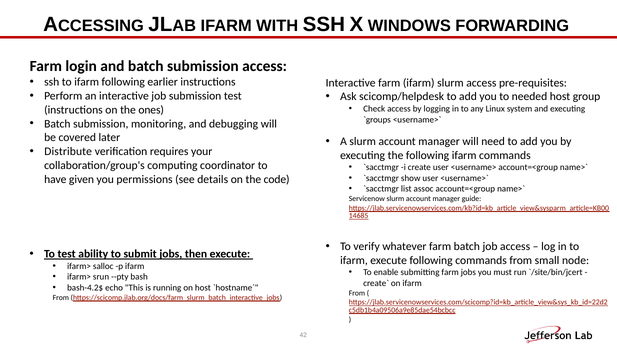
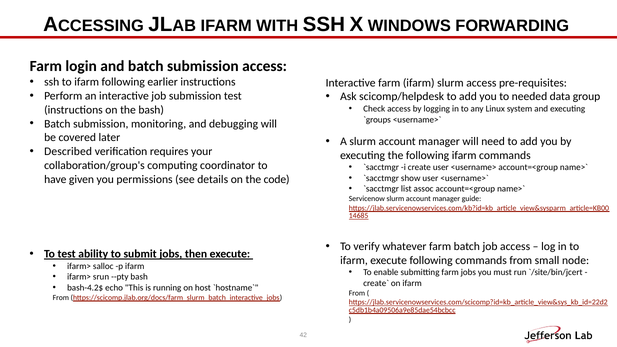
needed host: host -> data (560, 97)
the ones: ones -> bash (151, 110)
Distribute: Distribute -> Described (68, 151)
